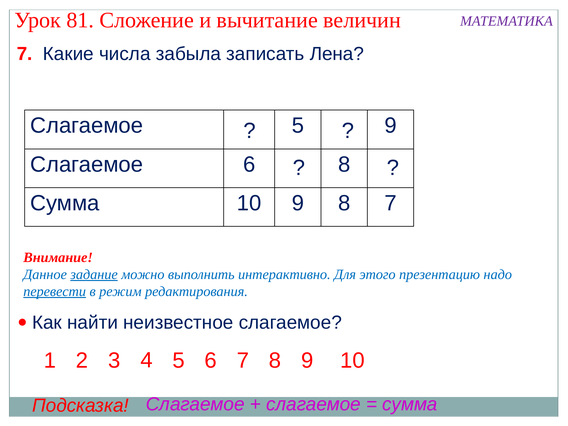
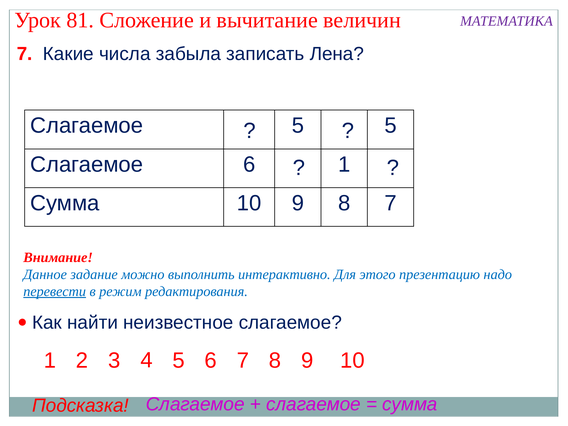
9: 9 -> 5 (391, 126)
8: 8 -> 1 (344, 164)
задание underline: present -> none (94, 274)
